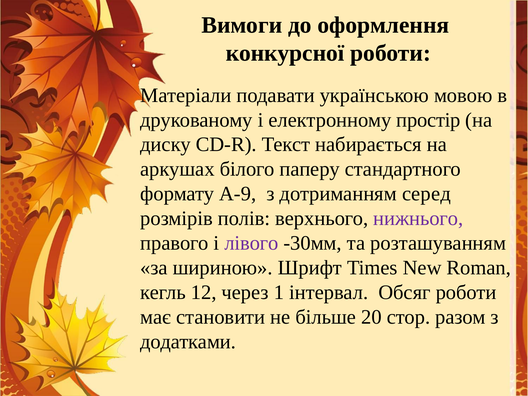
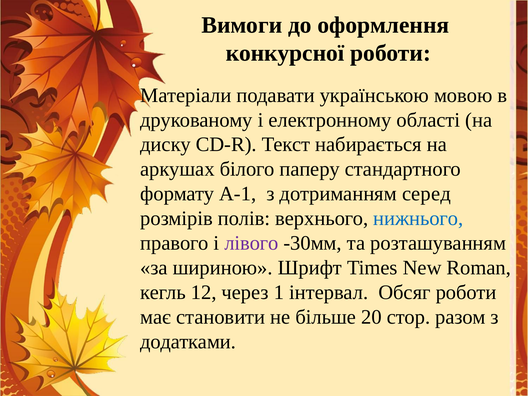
простір: простір -> області (428, 120)
А-9: А-9 -> А-1 (238, 194)
нижнього colour: purple -> blue (418, 219)
